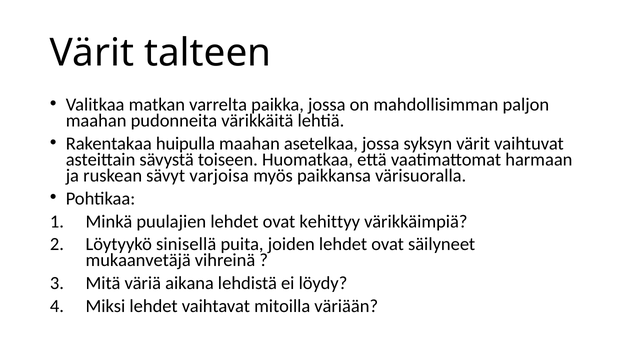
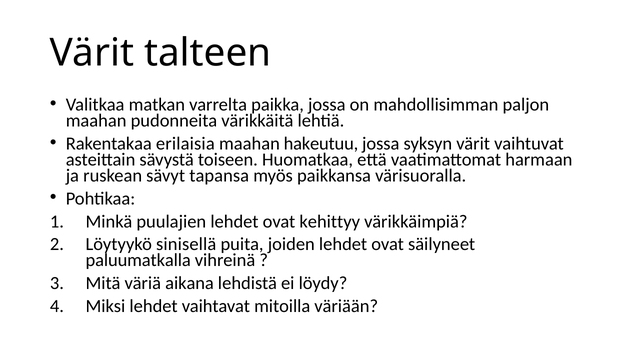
huipulla: huipulla -> erilaisia (185, 144)
asetelkaa: asetelkaa -> hakeutuu (321, 144)
varjoisa: varjoisa -> tapansa (219, 176)
mukaanvetäjä: mukaanvetäjä -> paluumatkalla (138, 261)
